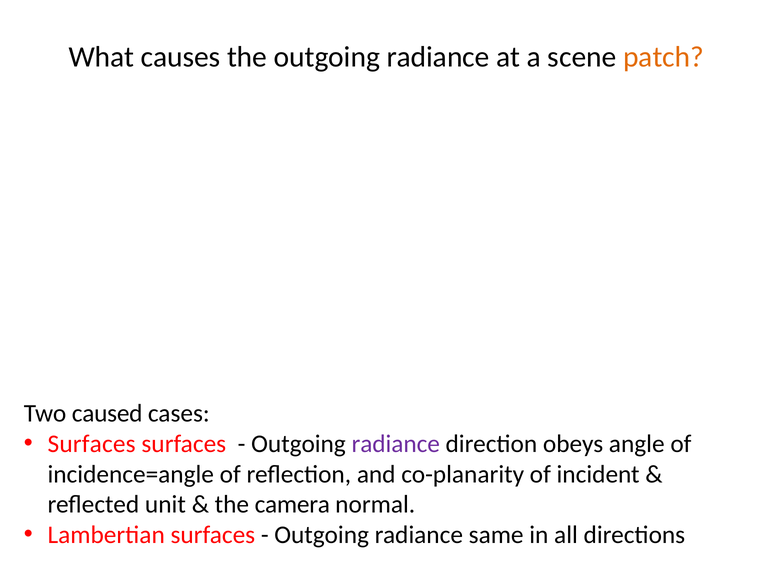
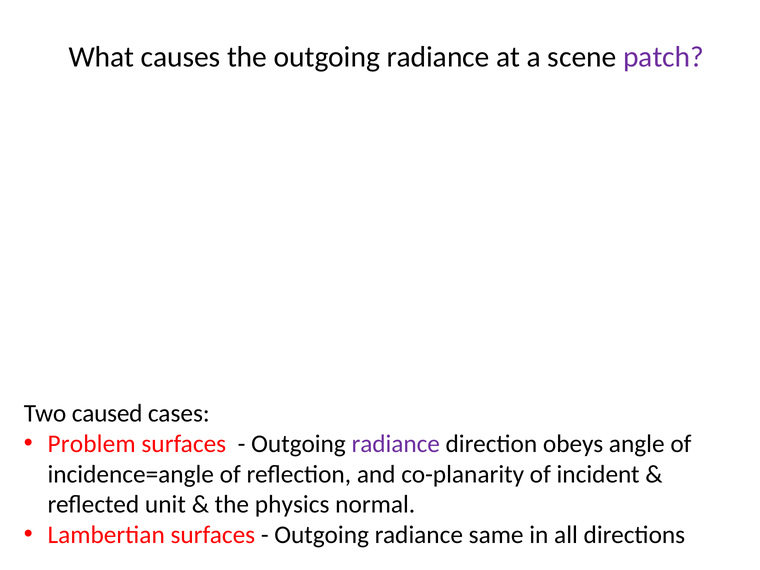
patch colour: orange -> purple (663, 57)
Surfaces: Surfaces -> Problem (92, 444)
camera: camera -> physics (292, 505)
